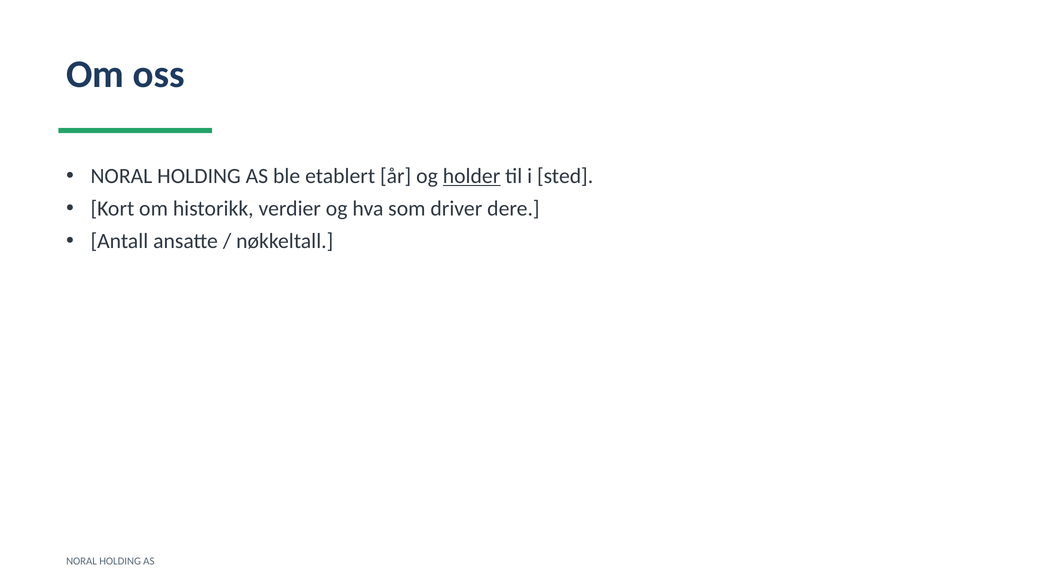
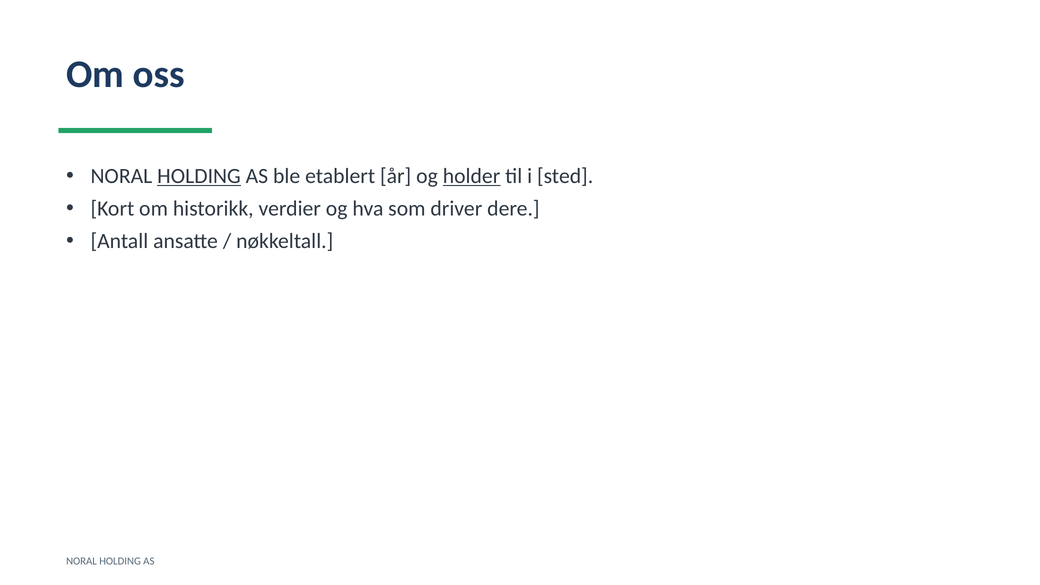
HOLDING underline: none -> present (199, 176)
